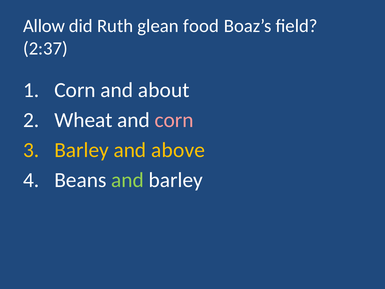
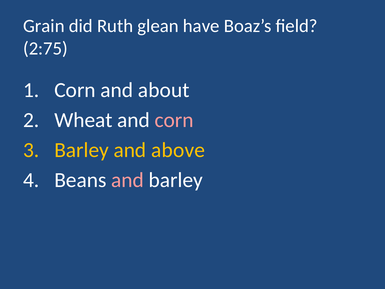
Allow: Allow -> Grain (44, 26)
food: food -> have (201, 26)
2:37: 2:37 -> 2:75 (45, 48)
and colour: light green -> pink (128, 180)
